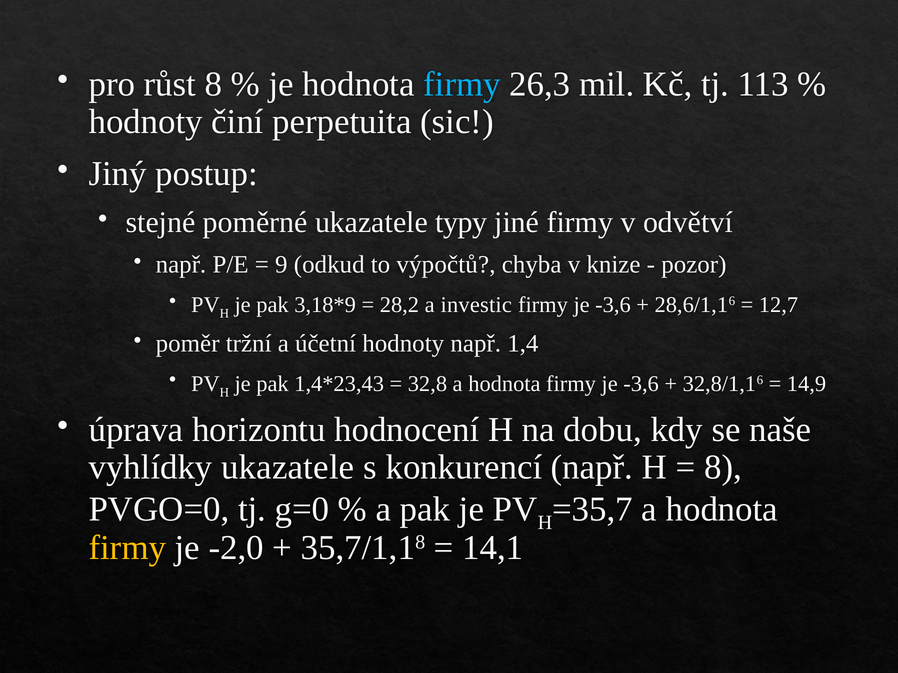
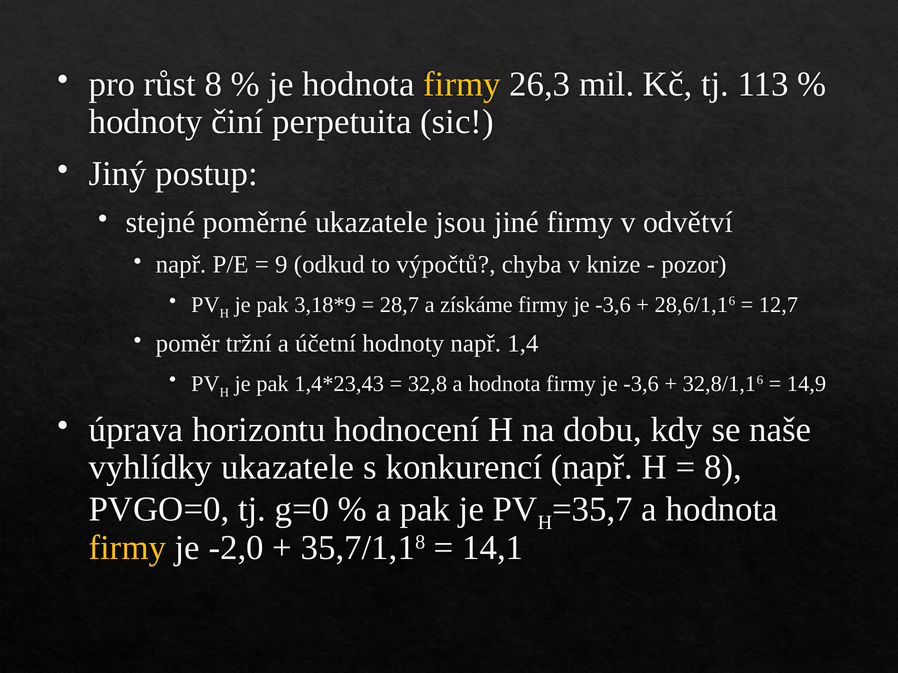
firmy colour: light blue -> yellow (462, 84)
typy: typy -> jsou (461, 223)
28,2: 28,2 -> 28,7 (399, 305)
investic: investic -> získáme (476, 305)
